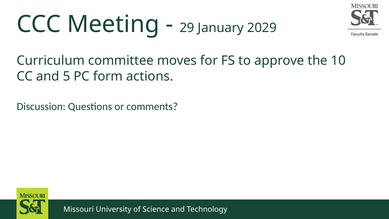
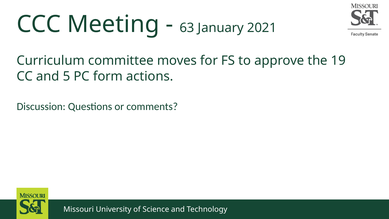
29: 29 -> 63 (187, 28)
2029: 2029 -> 2021 (262, 28)
10: 10 -> 19 (338, 61)
